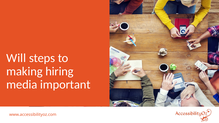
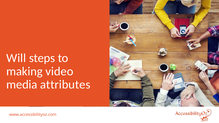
hiring: hiring -> video (59, 71)
important: important -> attributes (65, 85)
